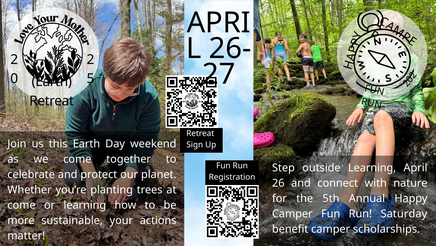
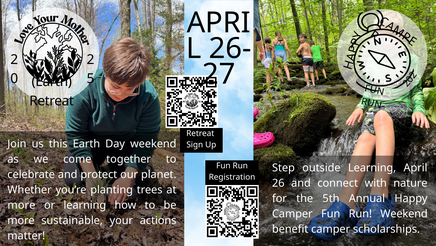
come: come -> more (21, 205)
Run Saturday: Saturday -> Weekend (404, 213)
